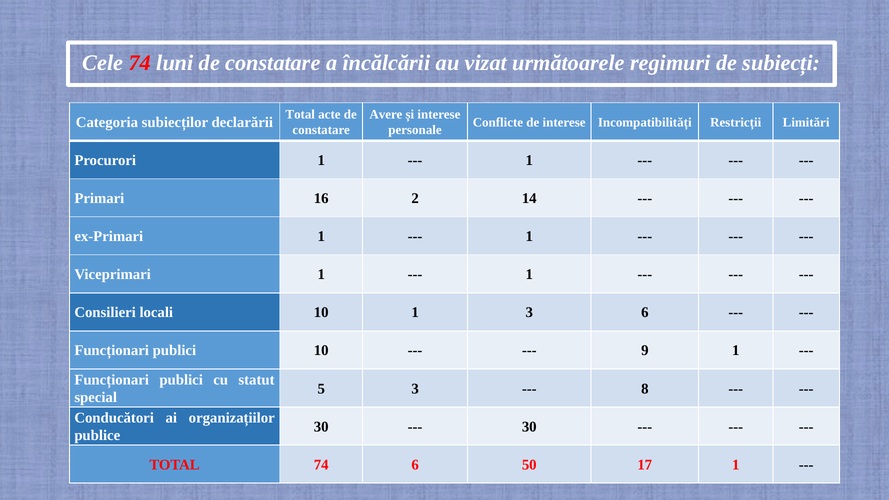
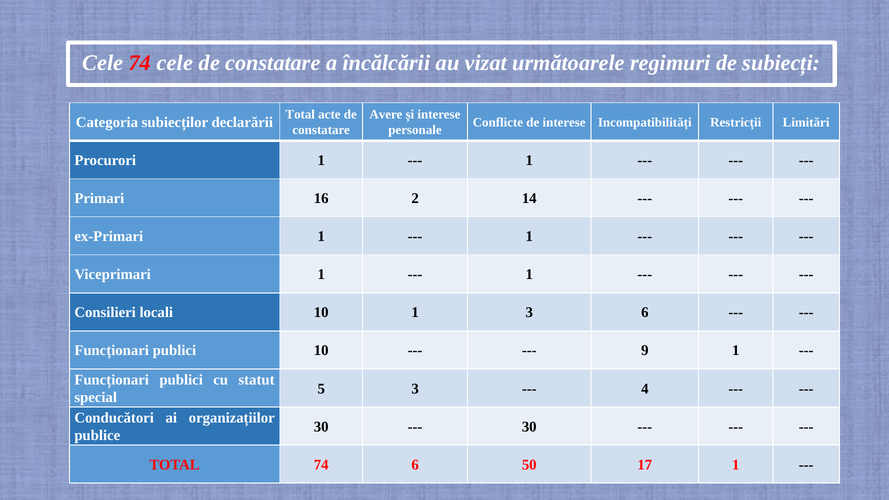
74 luni: luni -> cele (175, 63)
8: 8 -> 4 (645, 389)
